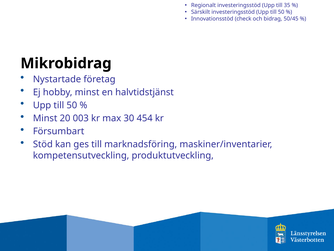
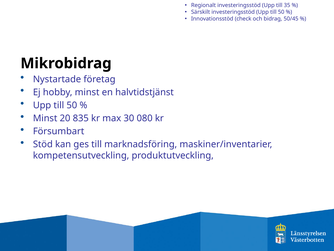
003: 003 -> 835 (81, 118)
454: 454 -> 080 (145, 118)
